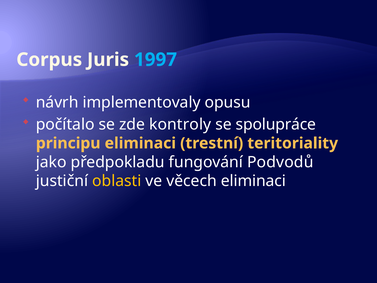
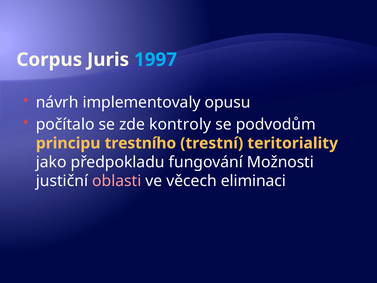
spolupráce: spolupráce -> podvodům (276, 124)
principu eliminaci: eliminaci -> trestního (140, 143)
Podvodů: Podvodů -> Možnosti (280, 162)
oblasti colour: yellow -> pink (117, 181)
